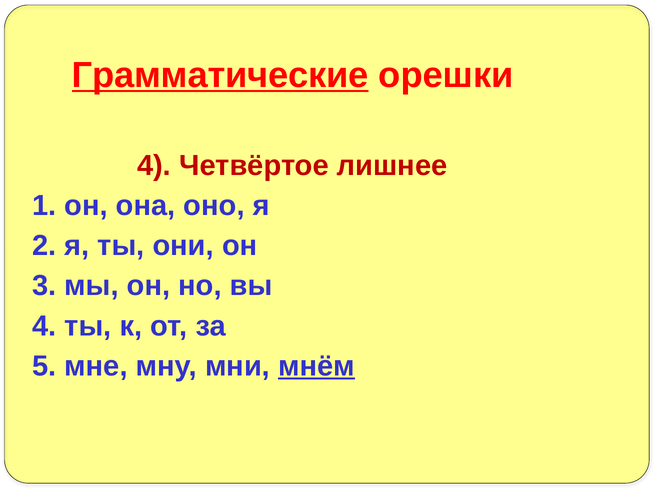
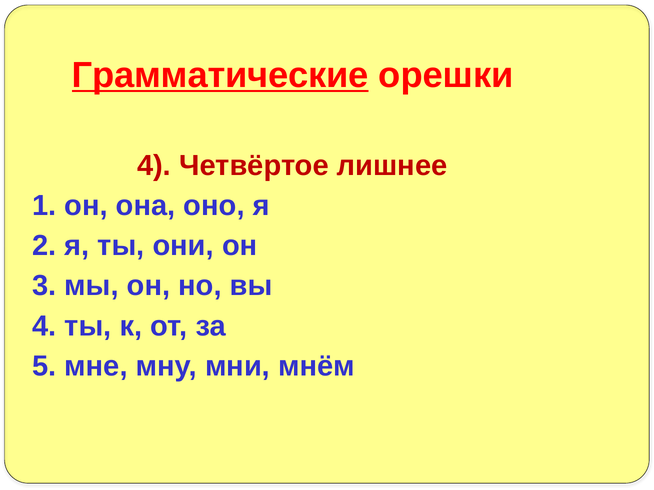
мнём underline: present -> none (316, 366)
